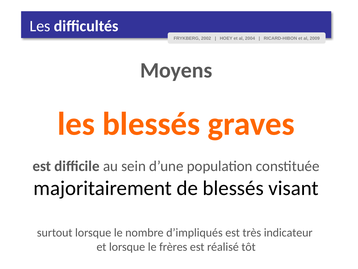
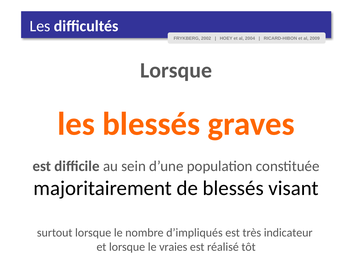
Moyens: Moyens -> Lorsque (176, 70)
frères: frères -> vraies (173, 247)
